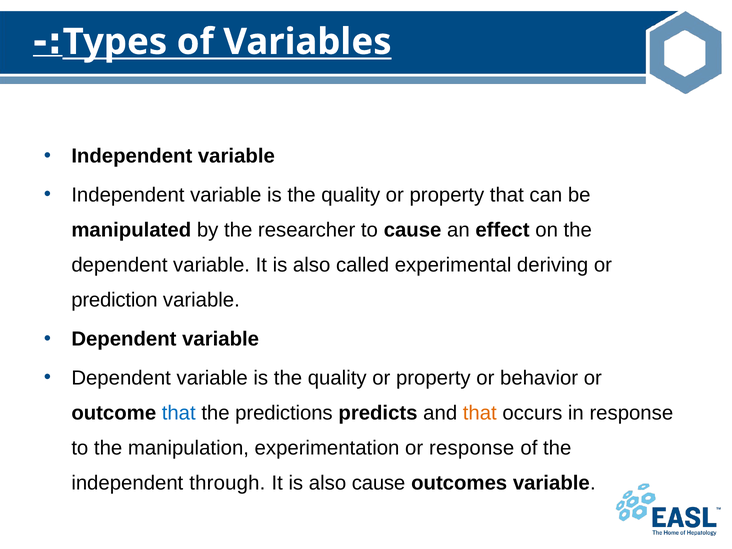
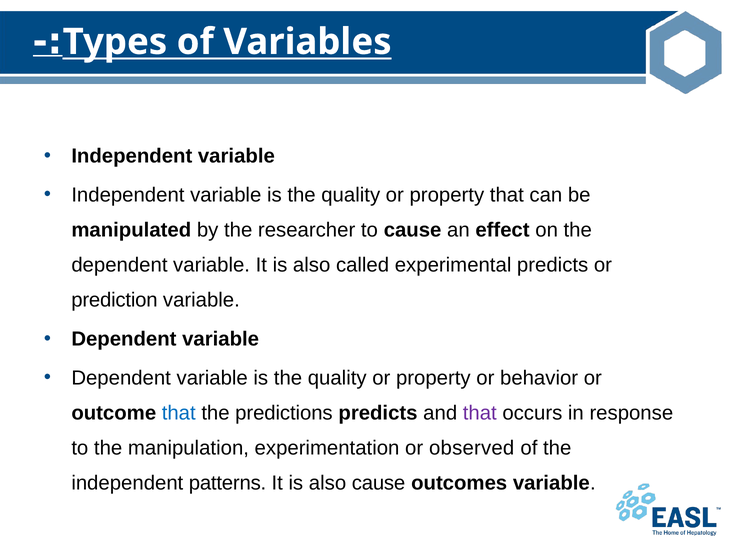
experimental deriving: deriving -> predicts (553, 265)
that colour: orange -> purple (480, 413)
or response: response -> observed (472, 448)
through: through -> patterns (228, 483)
